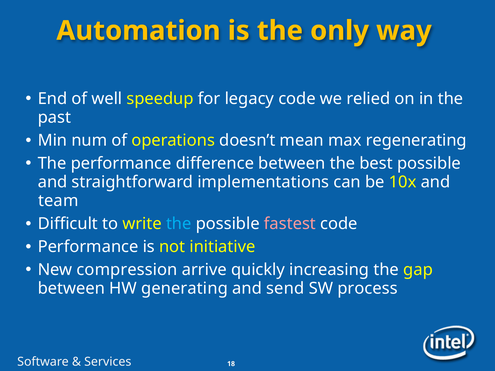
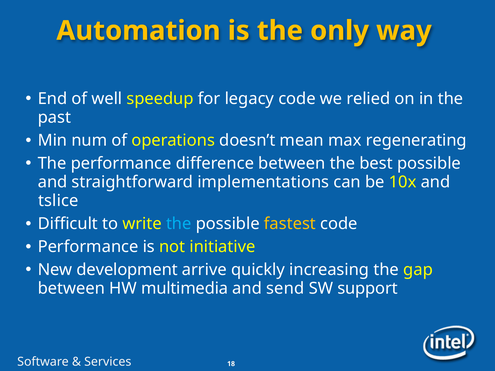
team: team -> tslice (58, 201)
fastest colour: pink -> yellow (290, 224)
compression: compression -> development (127, 270)
generating: generating -> multimedia (185, 289)
process: process -> support (368, 289)
